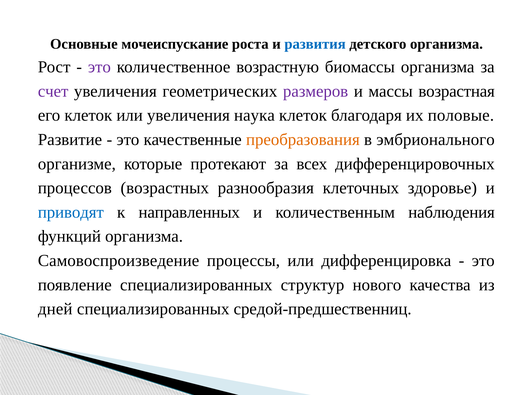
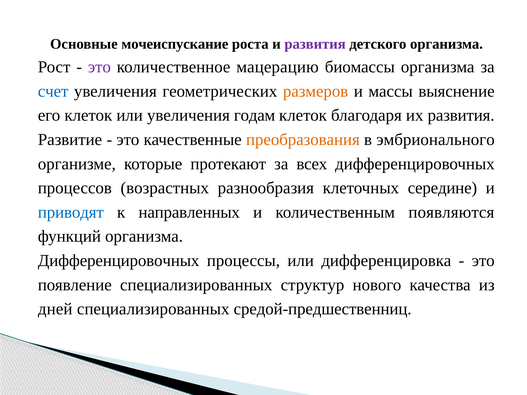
развития colour: blue -> purple (315, 44)
возрастную: возрастную -> мацерацию (278, 67)
счет colour: purple -> blue (53, 91)
размеров colour: purple -> orange (316, 91)
возрастная: возрастная -> выяснение (457, 91)
наука: наука -> годам (255, 116)
их половые: половые -> развития (461, 116)
здоровье: здоровье -> середине (442, 188)
наблюдения: наблюдения -> появляются (451, 212)
Самовоспроизведение: Самовоспроизведение -> Дифференцировочных (119, 261)
